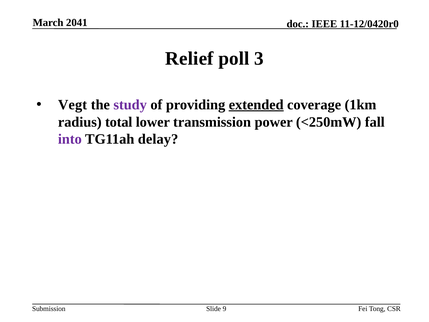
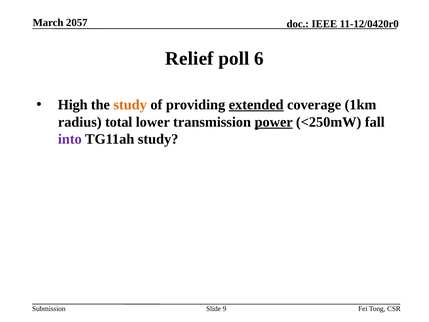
2041: 2041 -> 2057 (77, 23)
3: 3 -> 6 (259, 58)
Vegt: Vegt -> High (73, 105)
study colour: purple -> orange (130, 105)
power underline: none -> present (274, 122)
TG11ah delay: delay -> study (158, 139)
